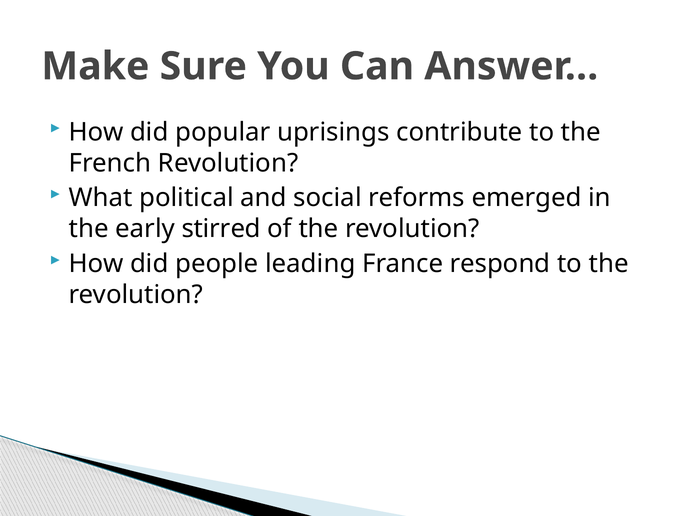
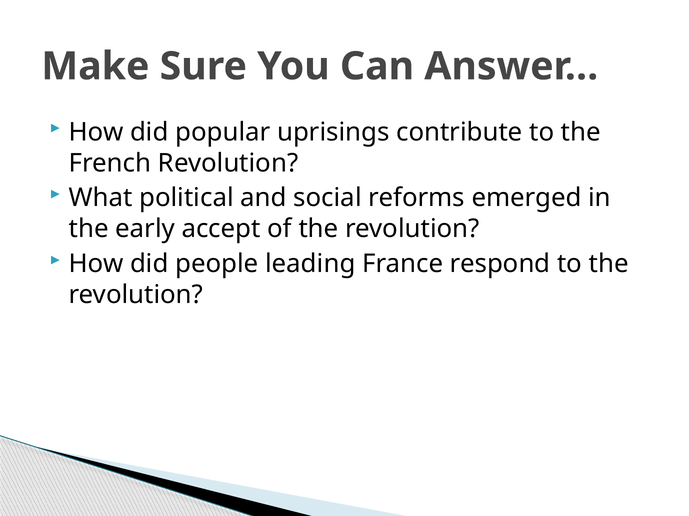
stirred: stirred -> accept (221, 229)
